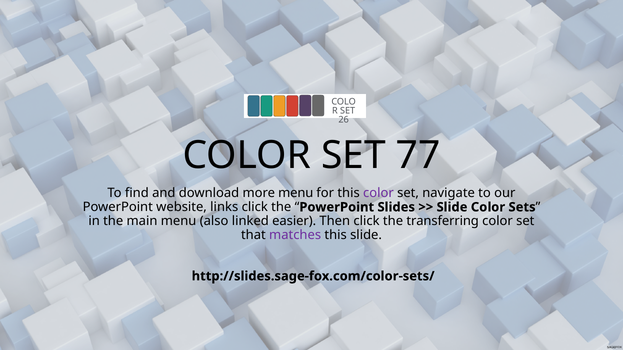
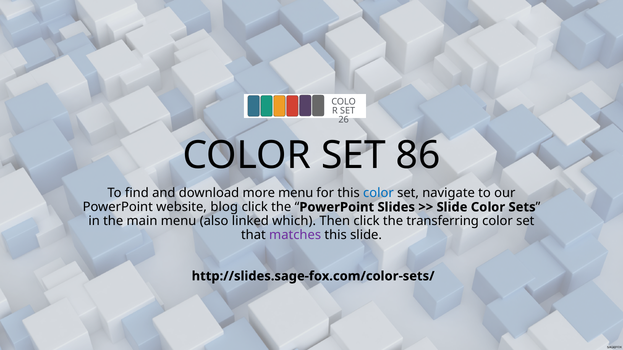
77: 77 -> 86 (418, 156)
color colour: purple -> blue (378, 193)
links: links -> blog (224, 207)
easier: easier -> which (294, 221)
